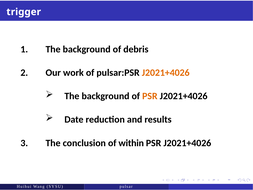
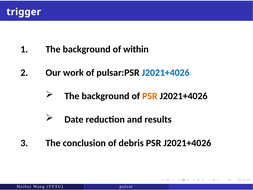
debris: debris -> within (136, 49)
J2021+4026 colour: orange -> blue (166, 73)
within: within -> debris (131, 143)
